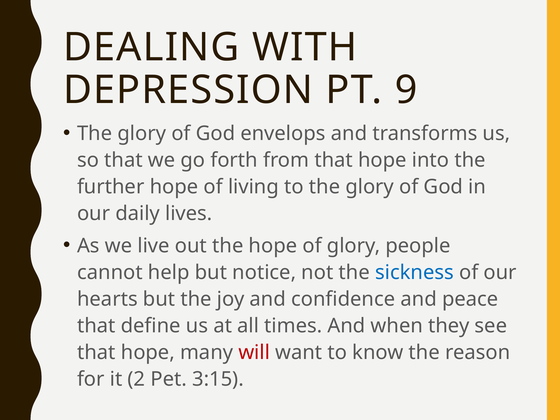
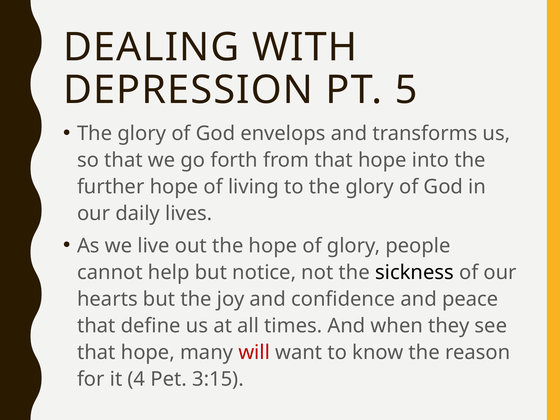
9: 9 -> 5 (406, 90)
sickness colour: blue -> black (415, 272)
2: 2 -> 4 (136, 379)
